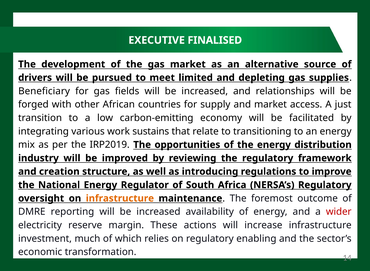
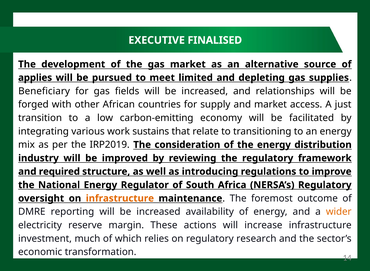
drivers: drivers -> applies (35, 78)
opportunities: opportunities -> consideration (187, 145)
creation: creation -> required (59, 171)
wider colour: red -> orange (339, 211)
enabling: enabling -> research (256, 238)
